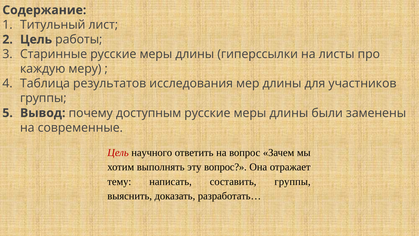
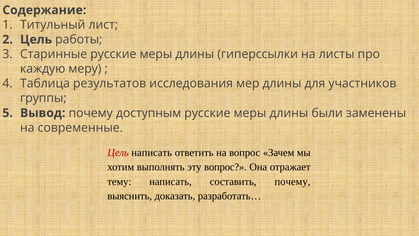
Цель научного: научного -> написать (152, 153)
составить группы: группы -> почему (293, 181)
